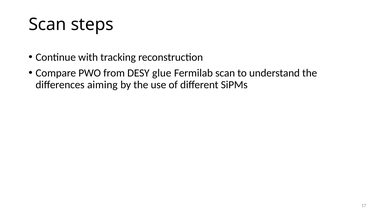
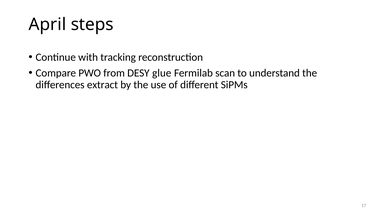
Scan: Scan -> April (47, 24)
aiming: aiming -> extract (102, 85)
